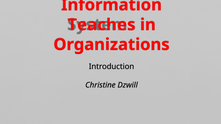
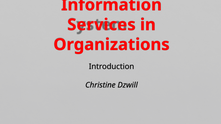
Teaches: Teaches -> Services (101, 25)
